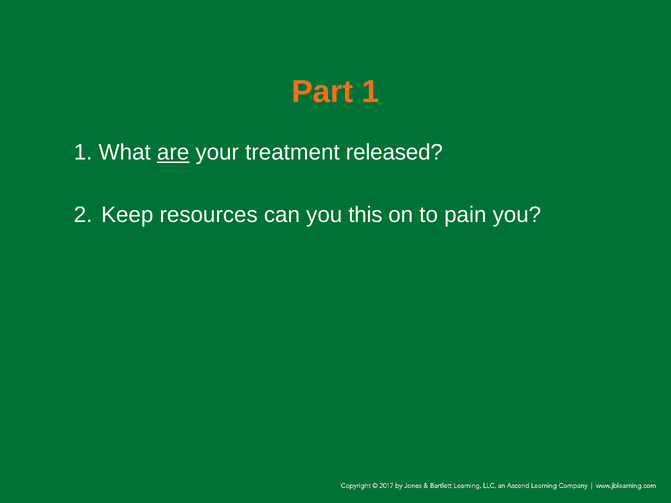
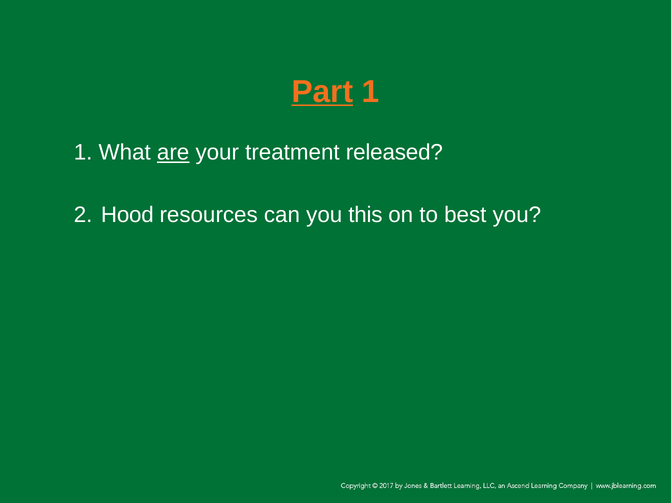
Part underline: none -> present (322, 92)
Keep: Keep -> Hood (127, 215)
pain: pain -> best (465, 215)
